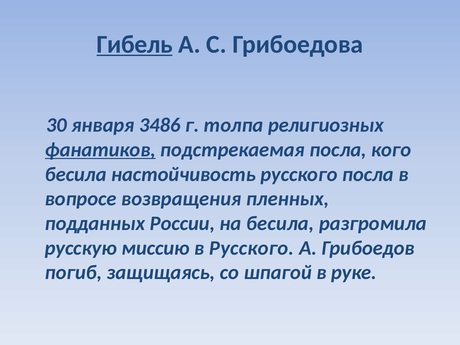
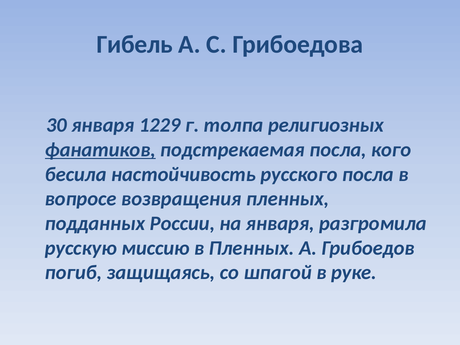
Гибель underline: present -> none (135, 44)
3486: 3486 -> 1229 (160, 125)
на бесила: бесила -> января (280, 223)
в Русского: Русского -> Пленных (252, 248)
